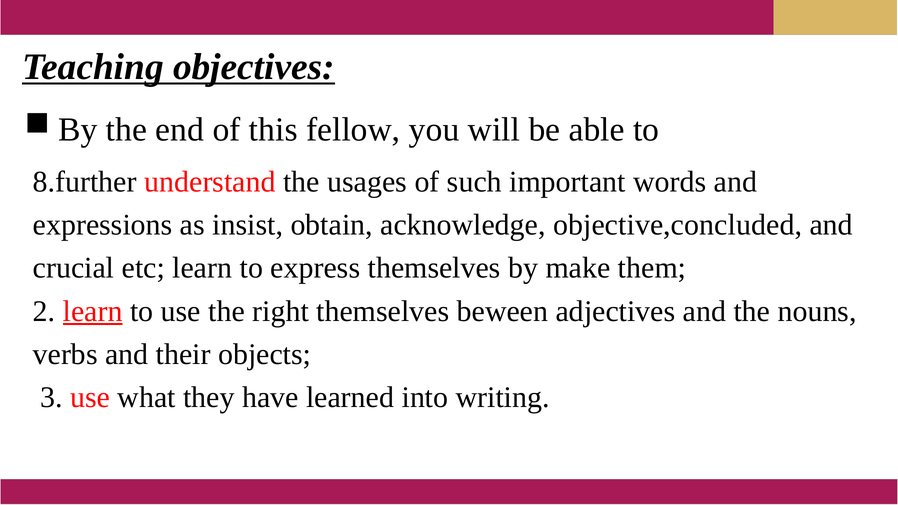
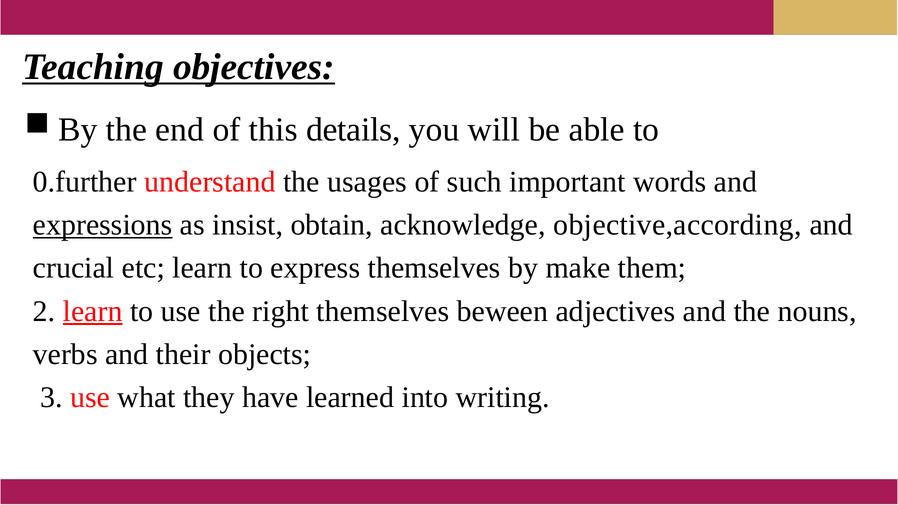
fellow: fellow -> details (353, 130)
8.further: 8.further -> 0.further (85, 182)
expressions underline: none -> present (103, 225)
objective,concluded: objective,concluded -> objective,according (677, 225)
